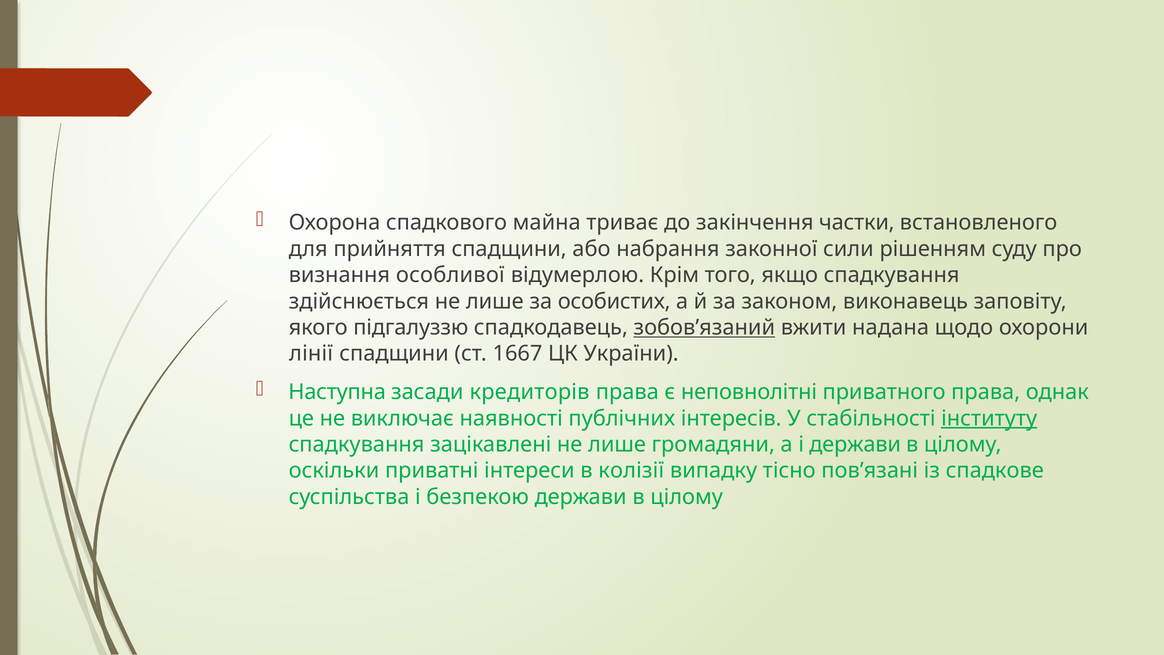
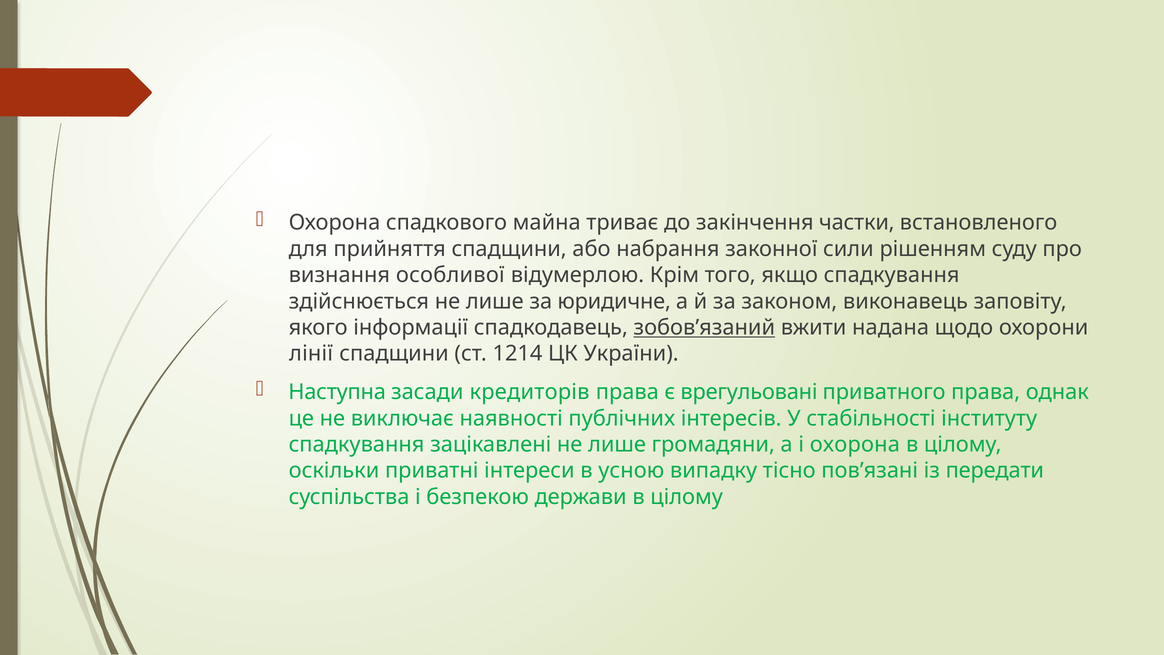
особистих: особистих -> юридичне (614, 301)
підгалуззю: підгалуззю -> інформації (411, 327)
1667: 1667 -> 1214 (517, 354)
неповнолітні: неповнолітні -> врегульовані (749, 392)
інституту underline: present -> none (989, 418)
і держави: держави -> охорона (855, 444)
колізії: колізії -> усною (631, 471)
спадкове: спадкове -> передати (995, 471)
